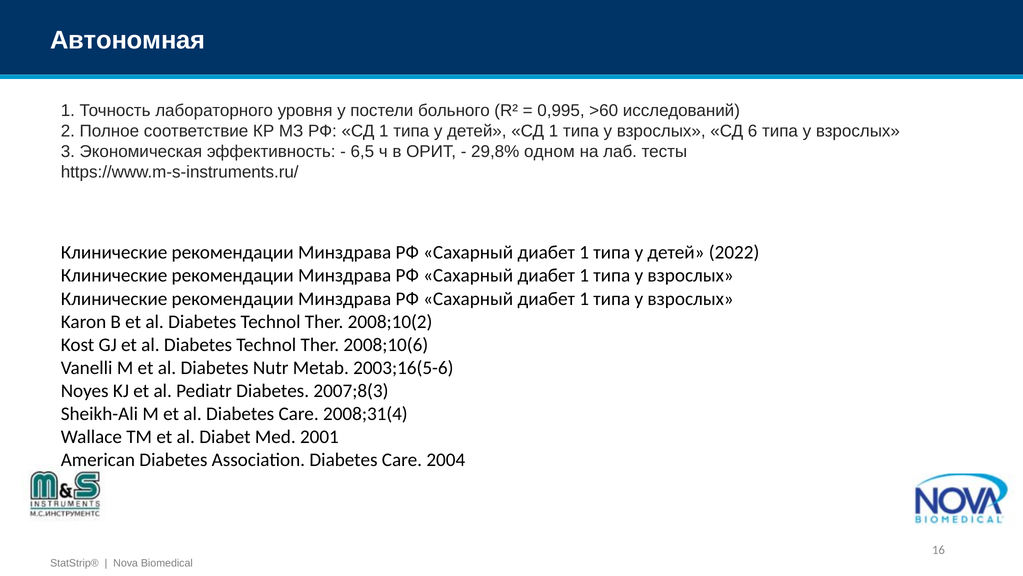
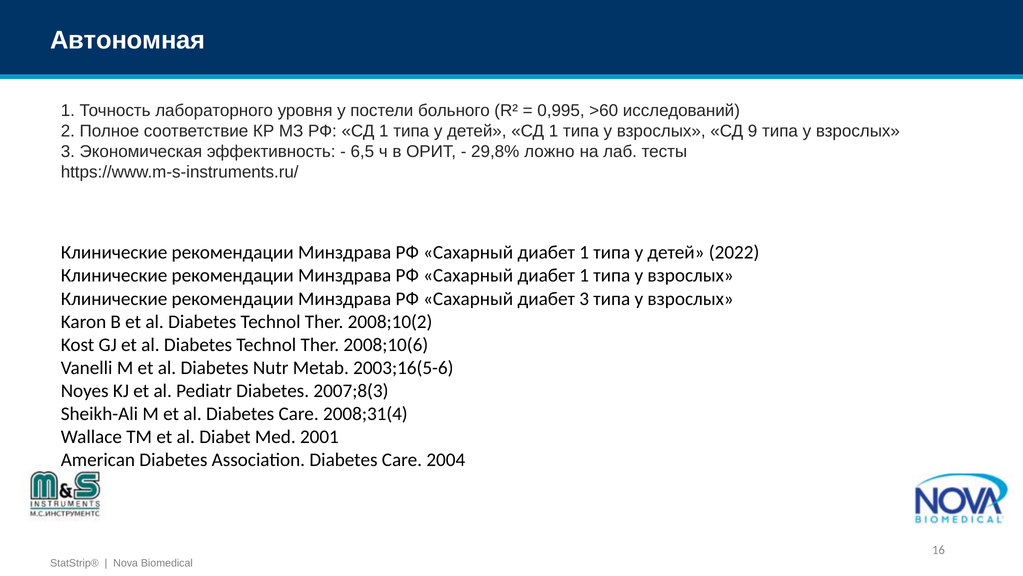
6: 6 -> 9 (753, 131)
одном: одном -> ложно (549, 152)
1: 1 -> 3 (584, 298)
